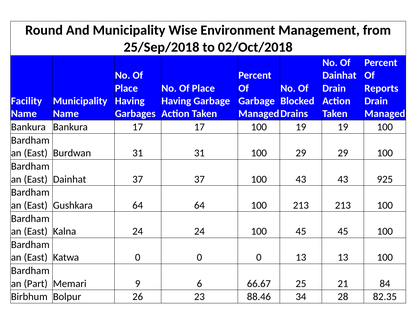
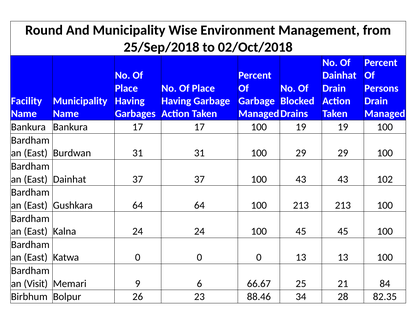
Reports: Reports -> Persons (381, 88)
925: 925 -> 102 (385, 179)
Part: Part -> Visit (36, 284)
